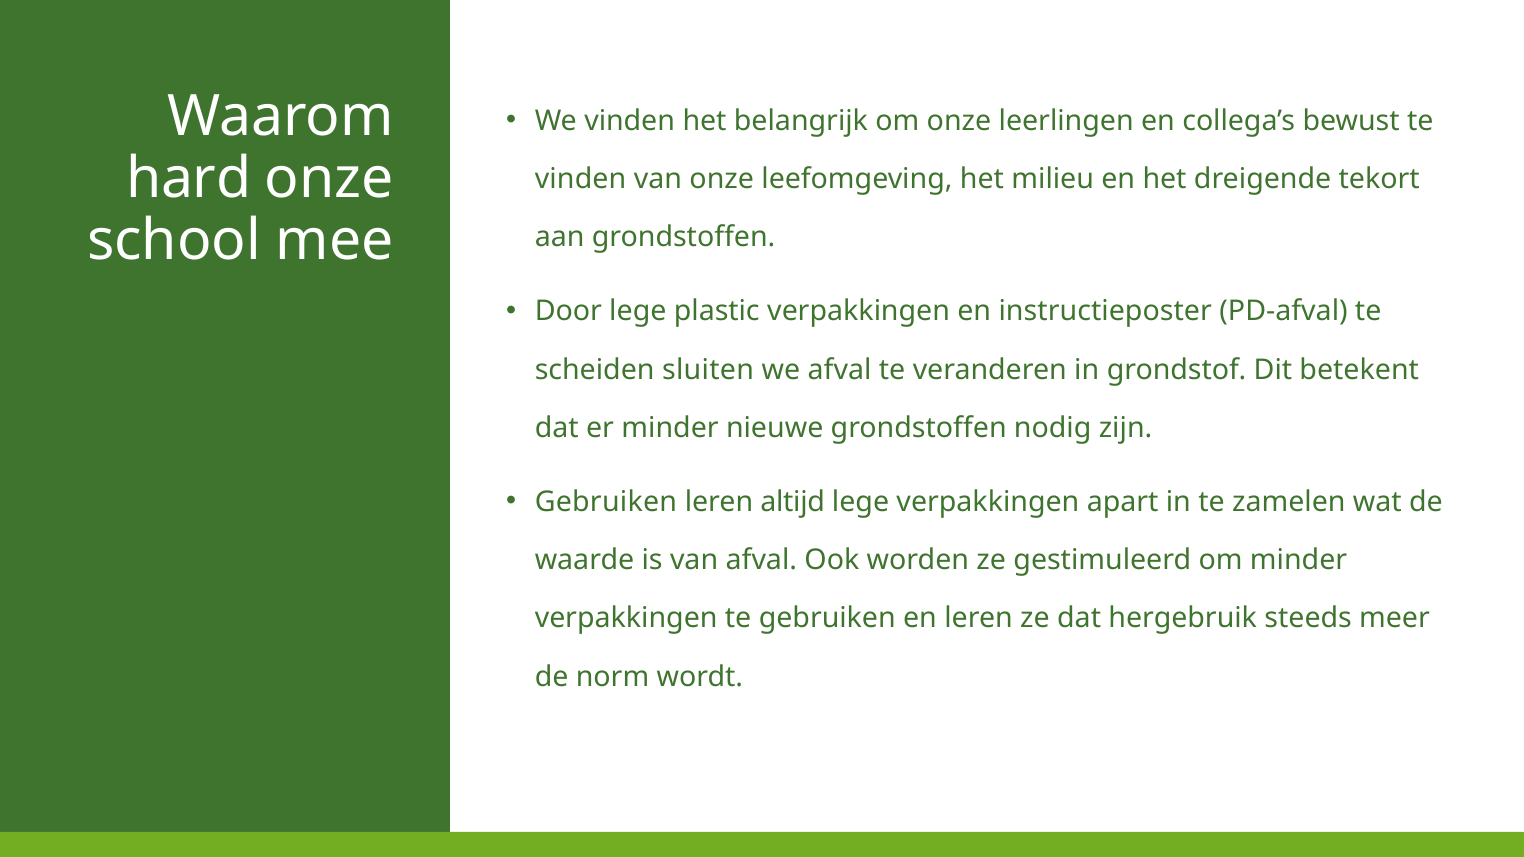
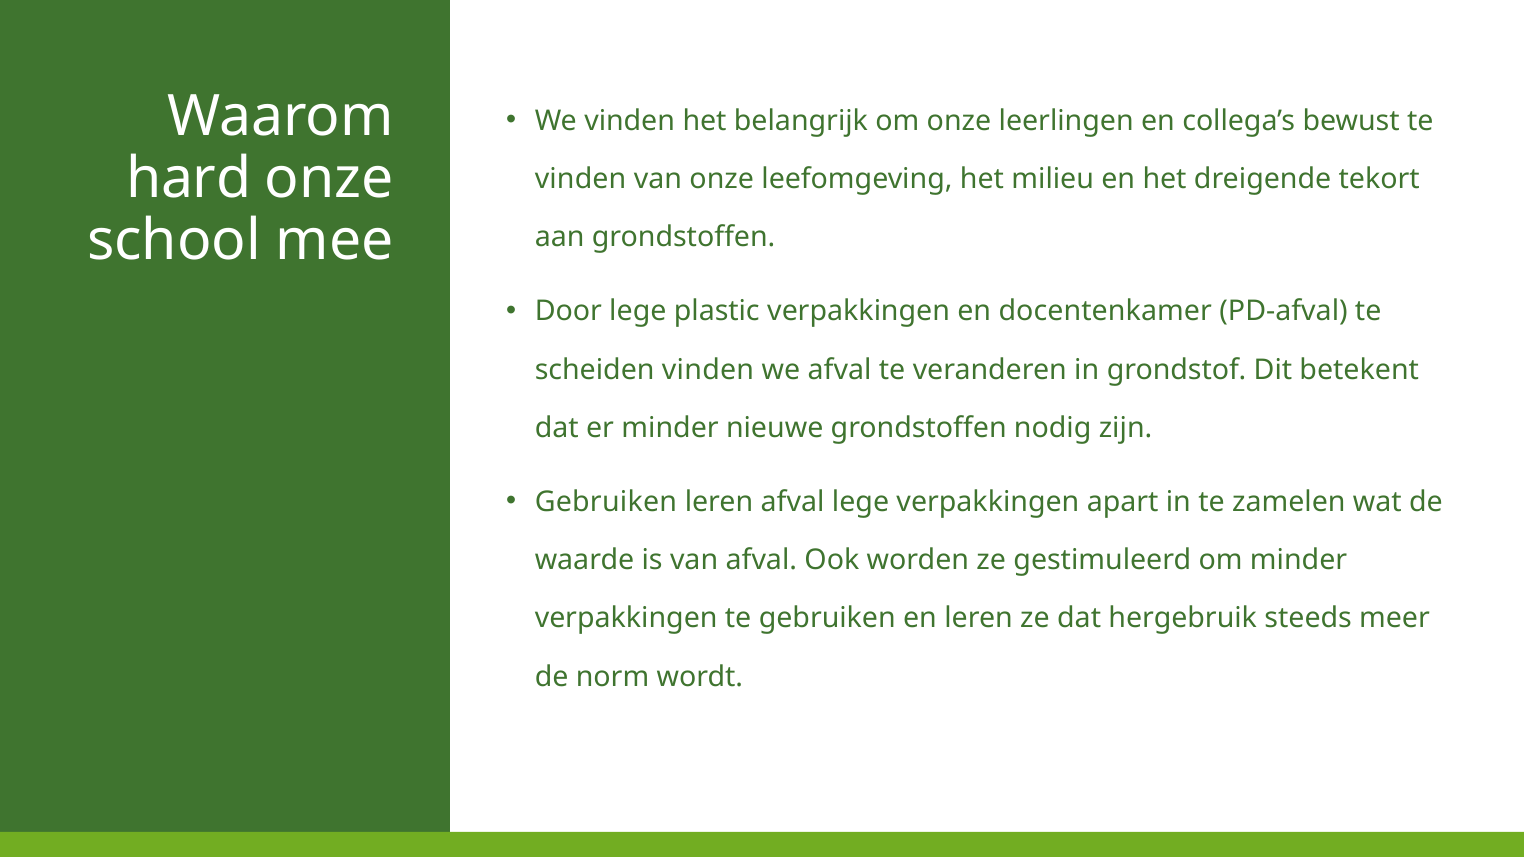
instructieposter: instructieposter -> docentenkamer (1105, 311)
scheiden sluiten: sluiten -> vinden (708, 370)
leren altijd: altijd -> afval (793, 502)
